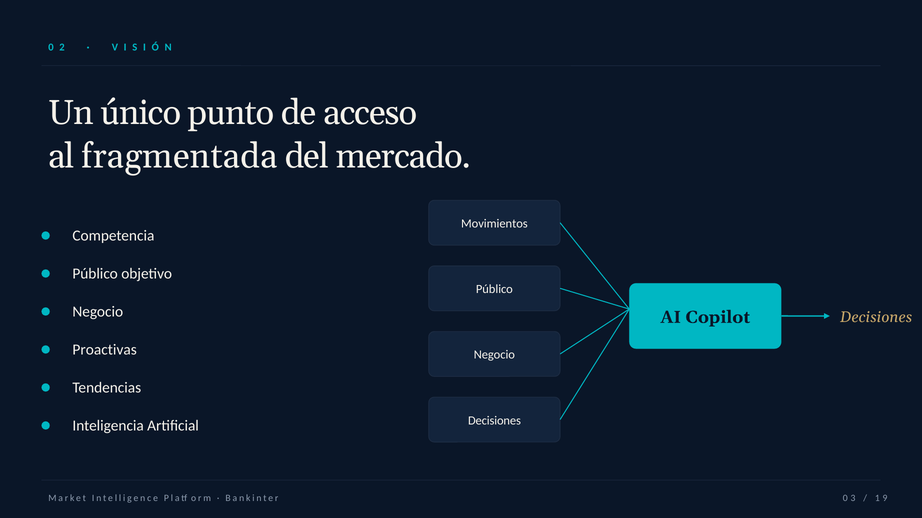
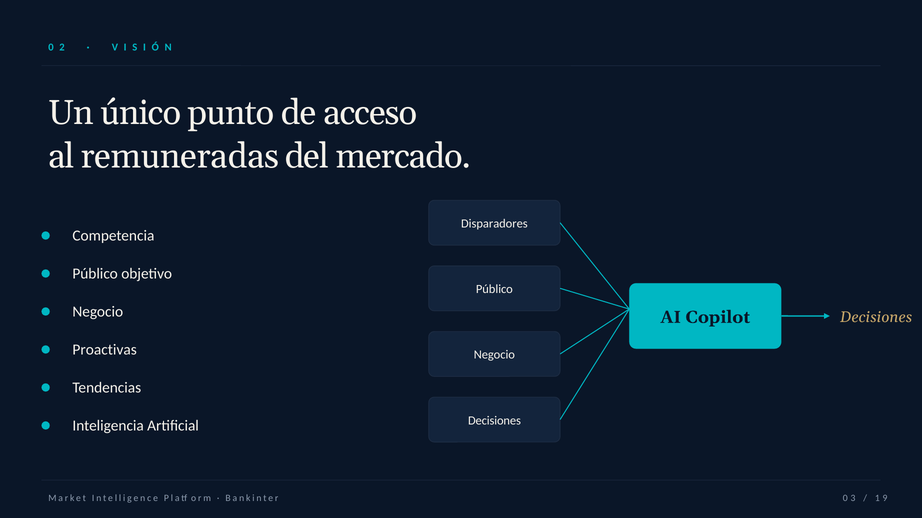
fragmentada: fragmentada -> remuneradas (180, 157)
Movimientos: Movimientos -> Disparadores (494, 224)
